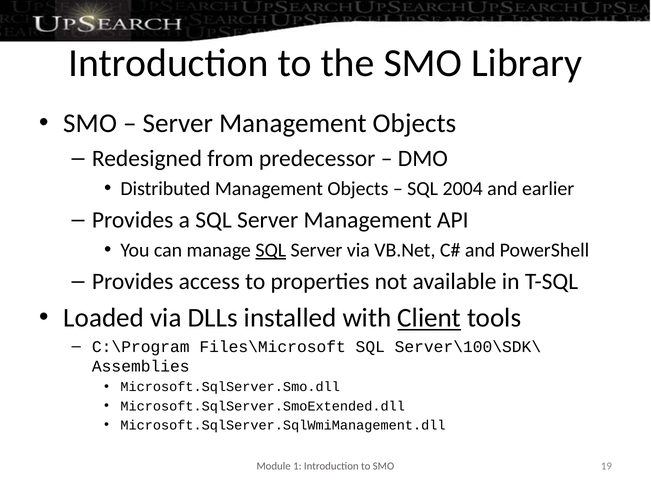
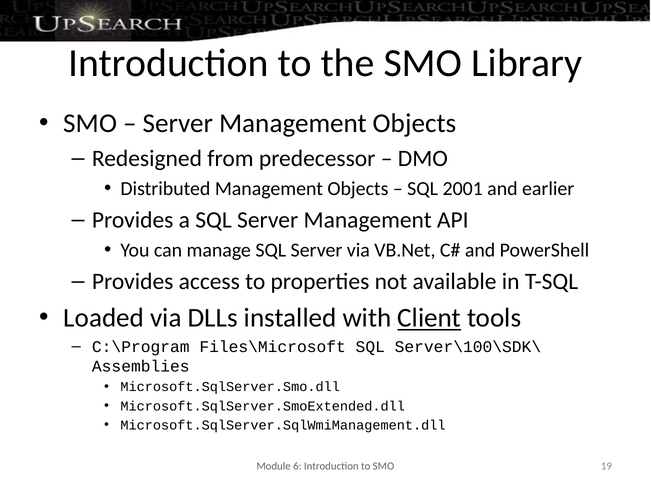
2004: 2004 -> 2001 (463, 189)
SQL underline: present -> none (271, 250)
1: 1 -> 6 (297, 466)
